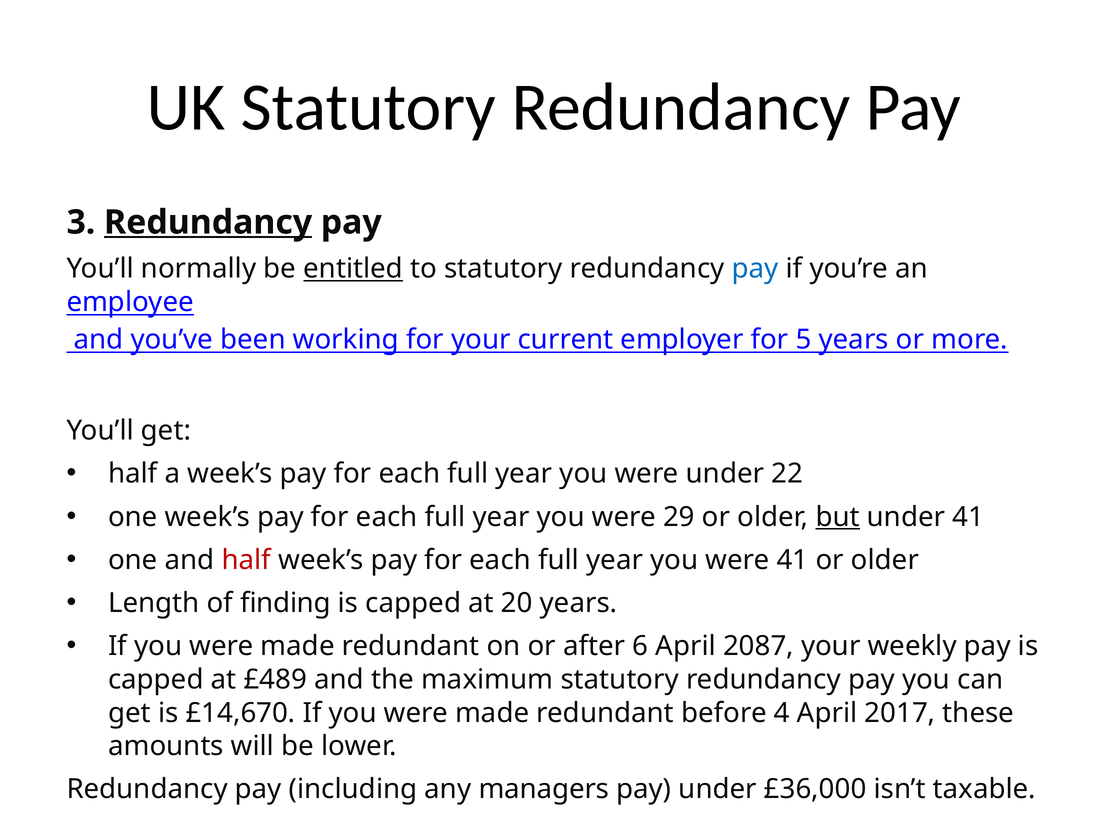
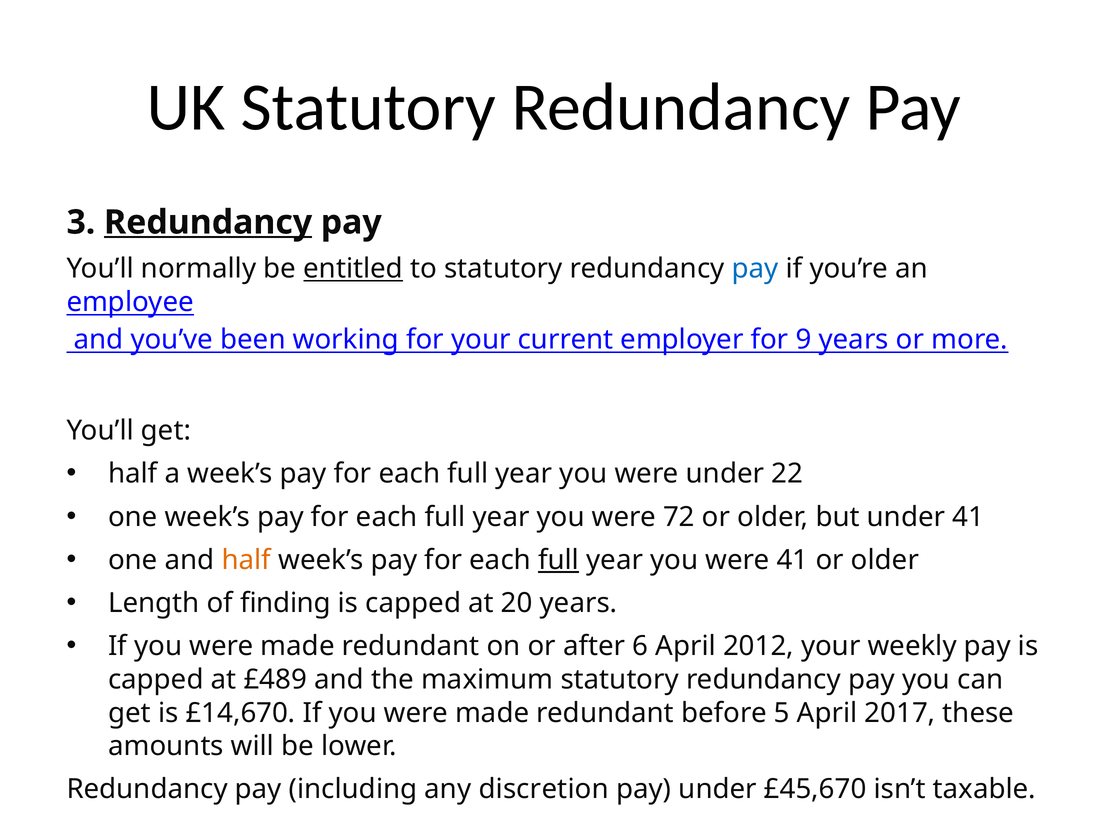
5: 5 -> 9 (804, 340)
29: 29 -> 72 (679, 517)
but underline: present -> none (838, 517)
half colour: red -> orange (246, 560)
full underline: none -> present (559, 560)
2087: 2087 -> 2012 (758, 646)
4: 4 -> 5 (782, 713)
managers: managers -> discretion (544, 789)
£36,000: £36,000 -> £45,670 (815, 789)
